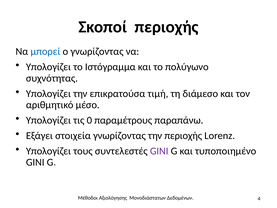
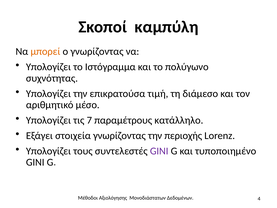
Σκοποί περιοχής: περιοχής -> καμπύλη (167, 27)
μπορεί colour: blue -> orange (45, 51)
0: 0 -> 7 (89, 120)
παραπάνω: παραπάνω -> κατάλληλο (179, 120)
